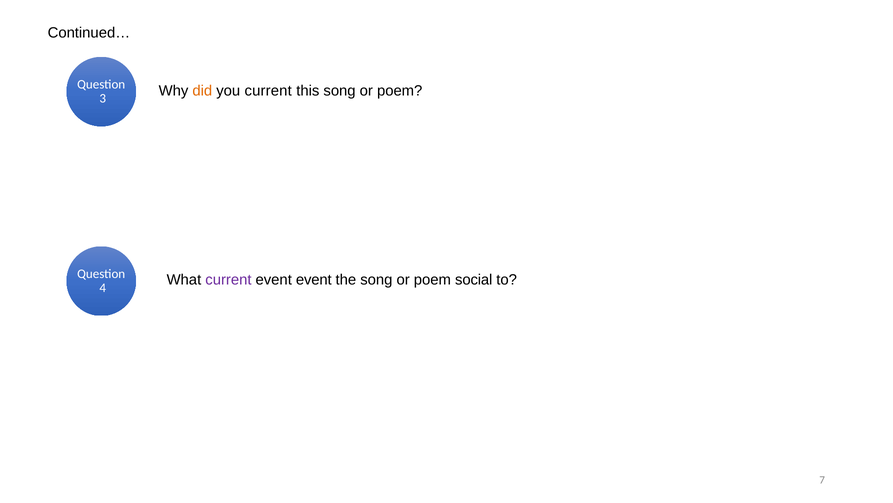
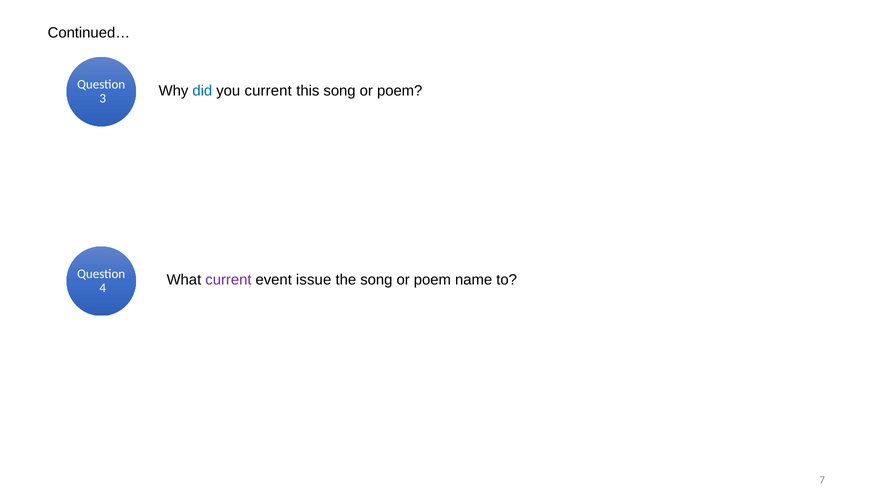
did colour: orange -> blue (202, 90)
event event: event -> issue (314, 280)
social: social -> name (474, 280)
